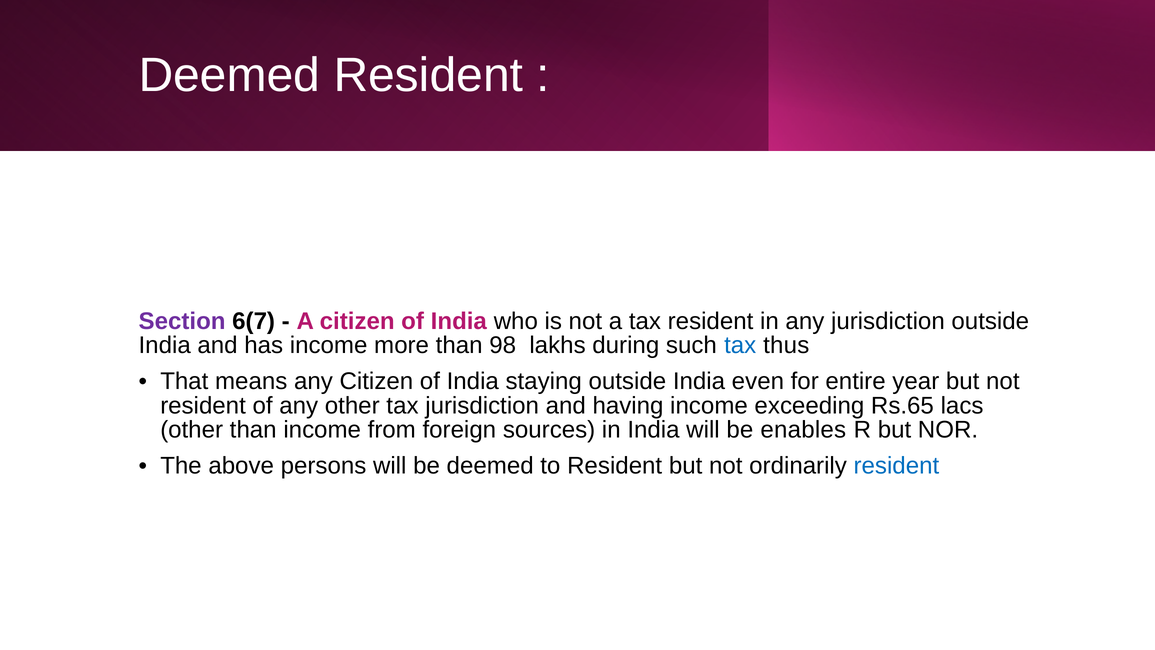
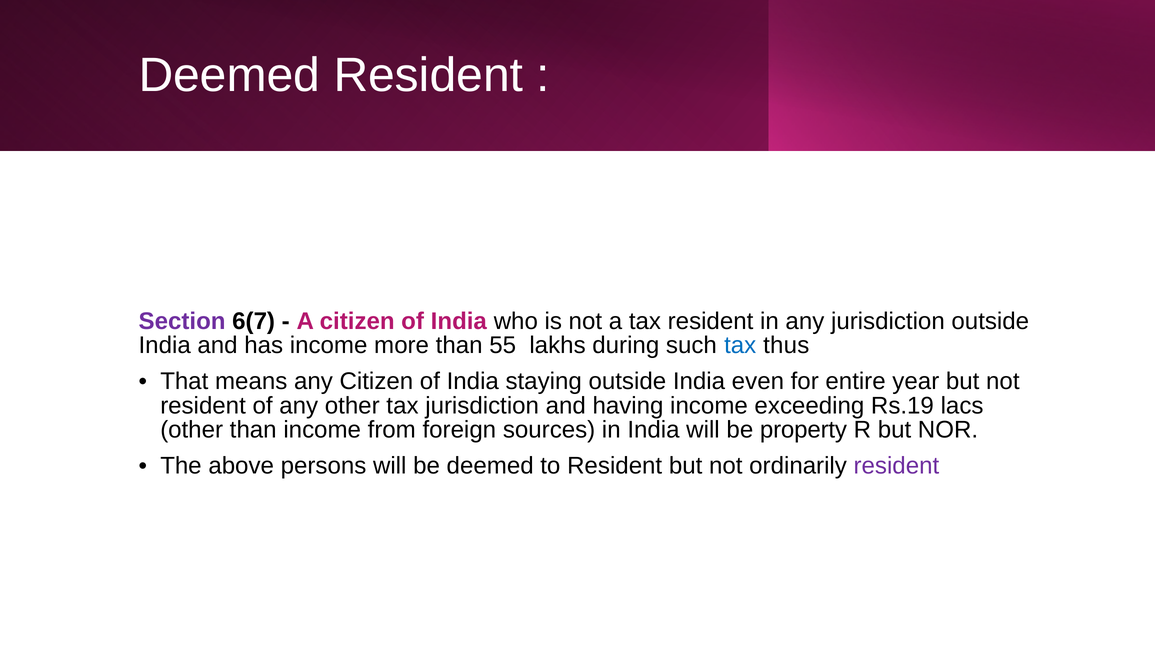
98: 98 -> 55 (503, 345)
Rs.65: Rs.65 -> Rs.19 (902, 405)
enables: enables -> property (803, 430)
resident colour: blue -> purple (896, 466)
